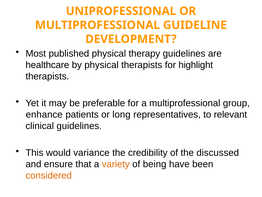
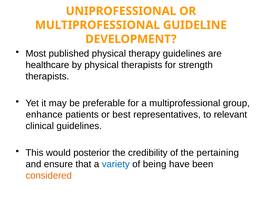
highlight: highlight -> strength (196, 65)
long: long -> best (121, 114)
variance: variance -> posterior (92, 152)
discussed: discussed -> pertaining (218, 152)
variety colour: orange -> blue (116, 164)
